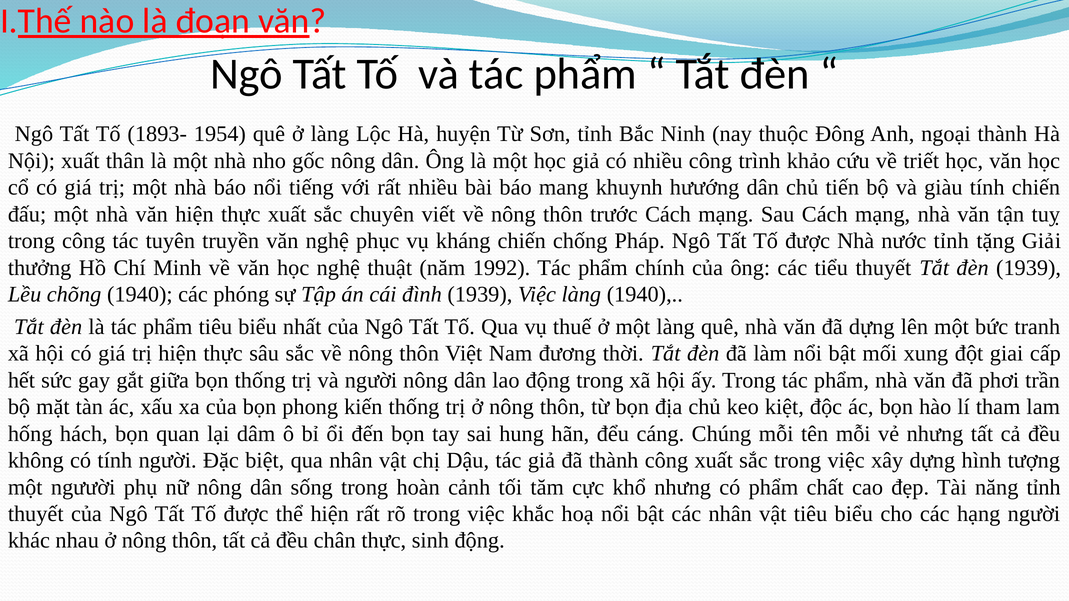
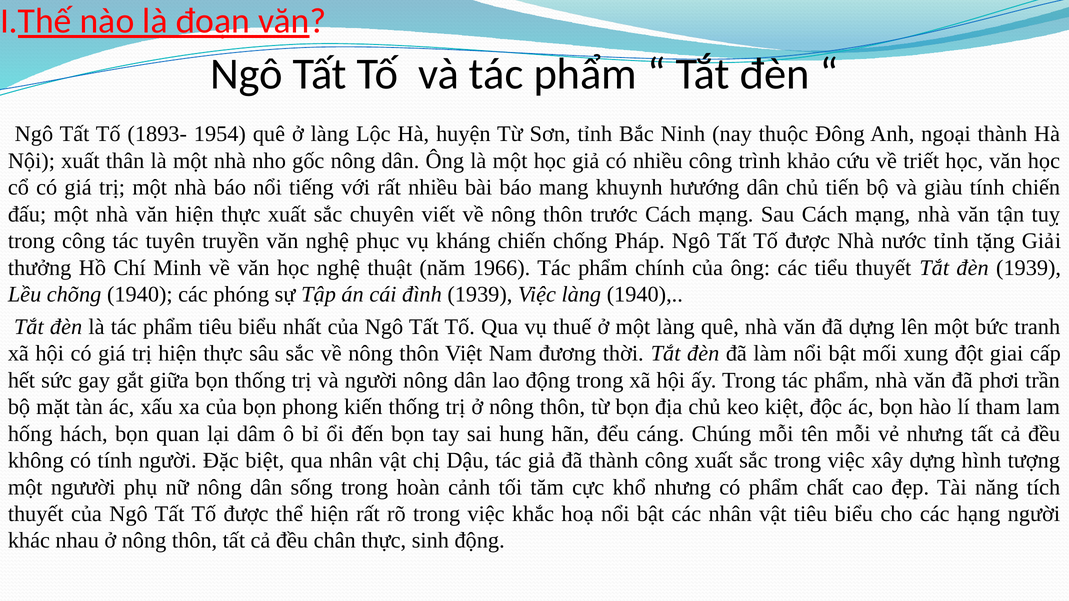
1992: 1992 -> 1966 (502, 268)
năng tỉnh: tỉnh -> tích (1043, 487)
